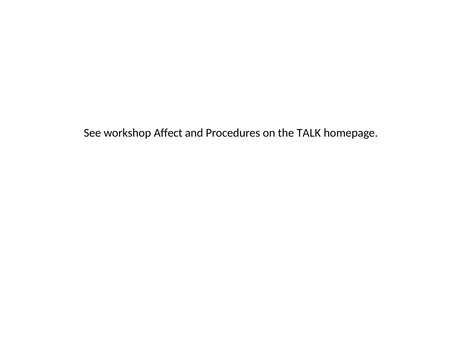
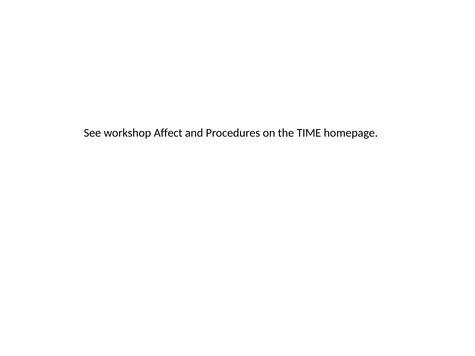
TALK: TALK -> TIME (309, 133)
